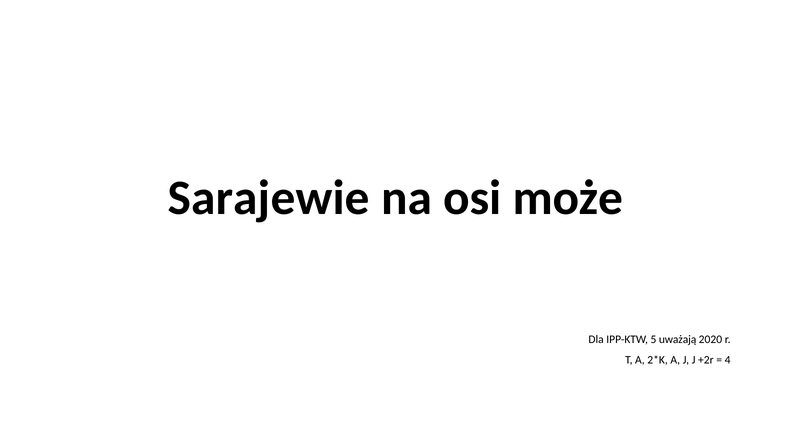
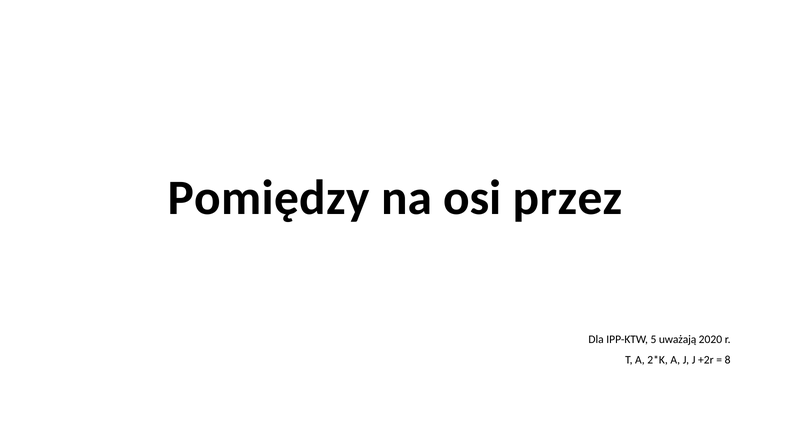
Sarajewie: Sarajewie -> Pomiędzy (269, 198)
może: może -> przez (568, 198)
4: 4 -> 8 (728, 360)
